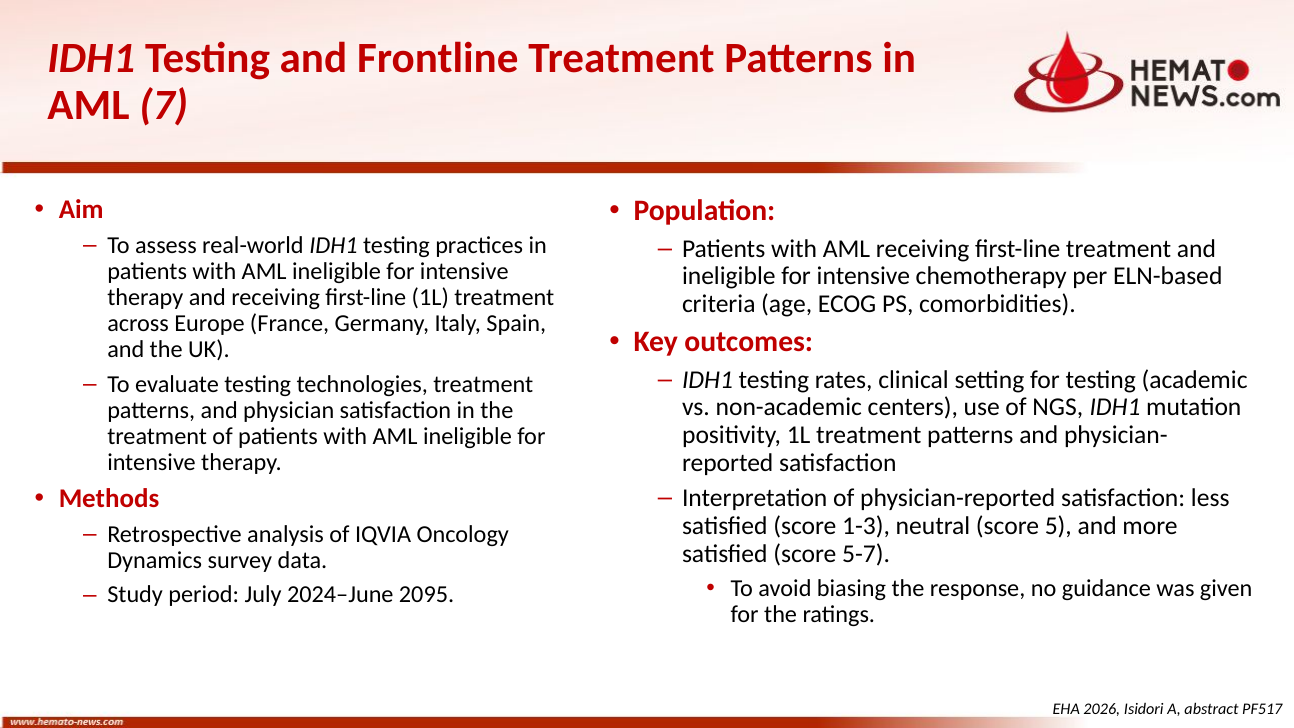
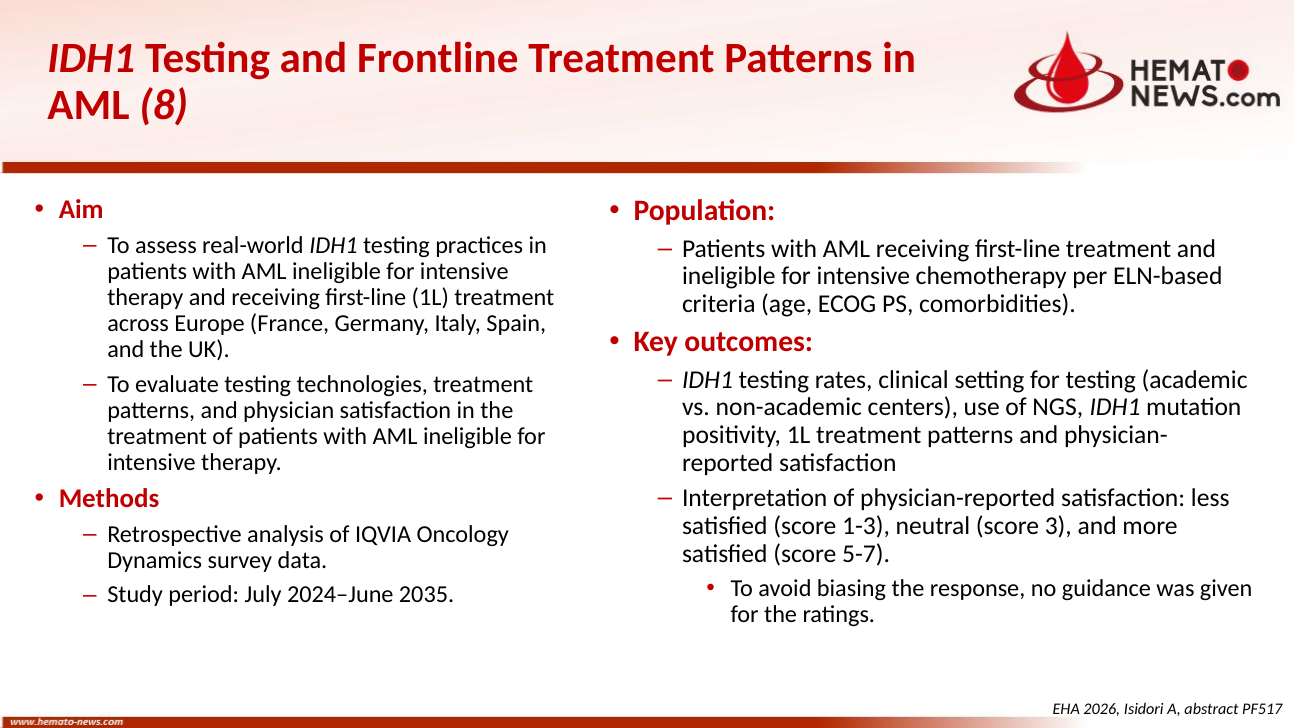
7: 7 -> 8 (164, 105)
5: 5 -> 3 (1058, 526)
2095: 2095 -> 2035 (427, 595)
